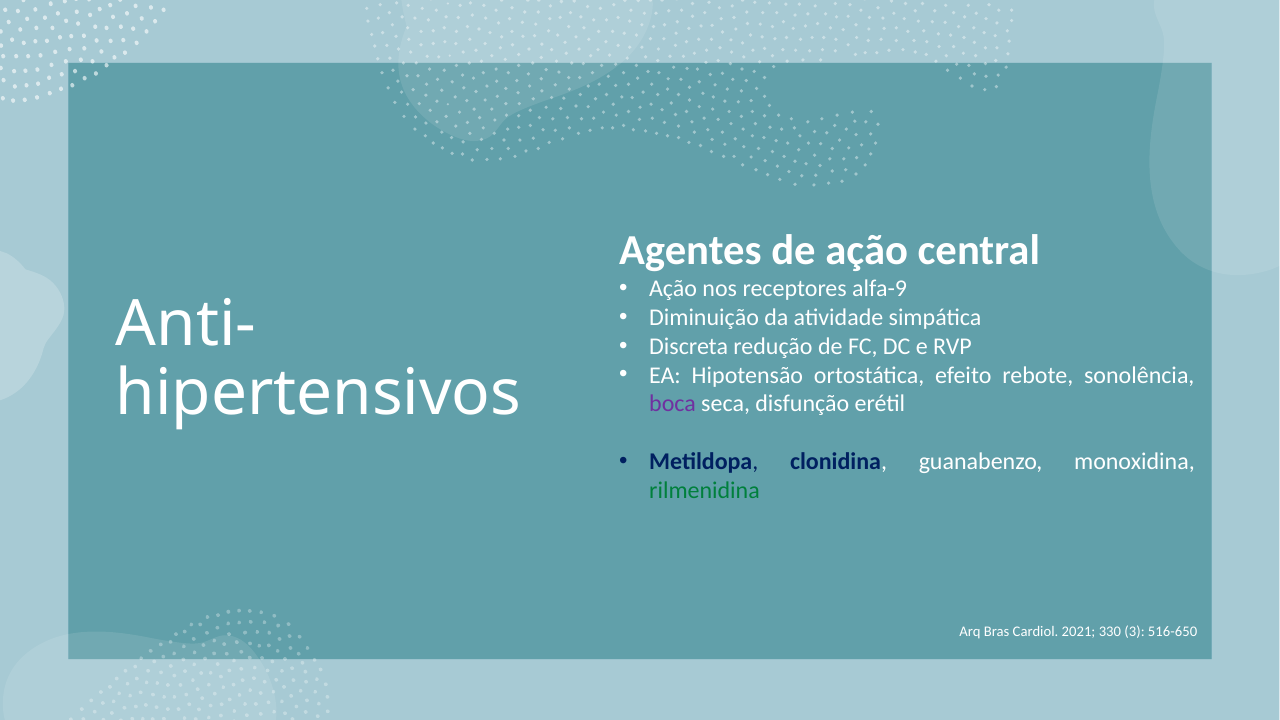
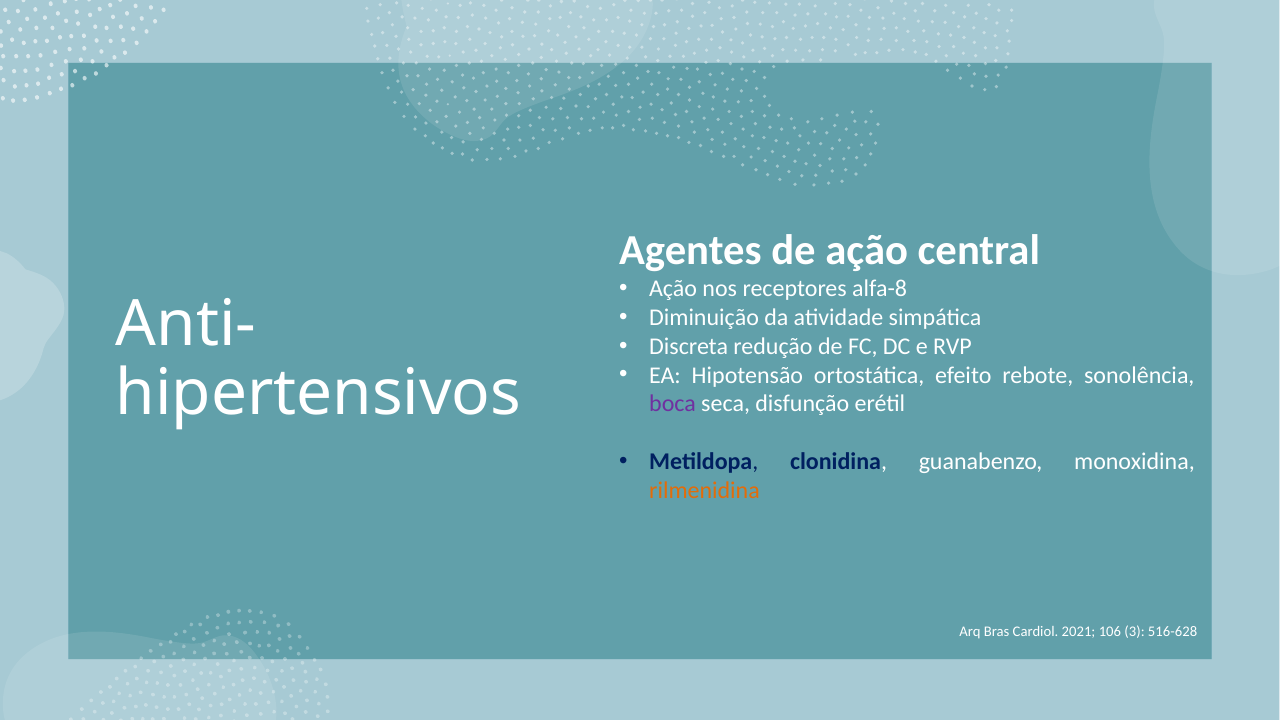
alfa-9: alfa-9 -> alfa-8 (880, 289)
rilmenidina colour: green -> orange (705, 490)
330: 330 -> 106 (1110, 632)
516-650: 516-650 -> 516-628 (1173, 632)
